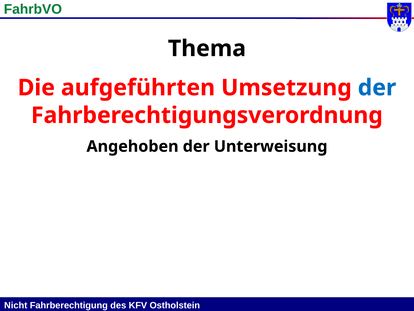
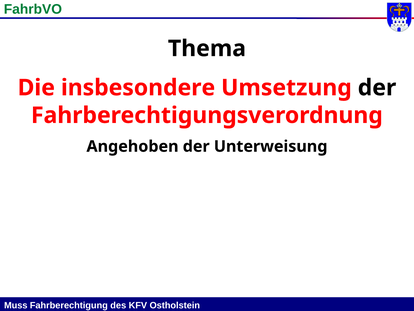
aufgeführten: aufgeführten -> insbesondere (138, 88)
der colour: blue -> black (377, 88)
Nicht: Nicht -> Muss (16, 305)
